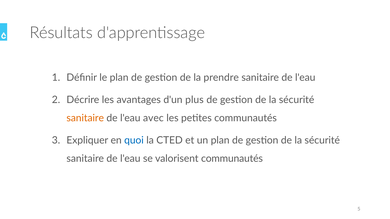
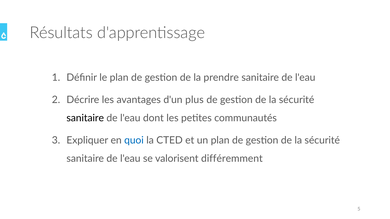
sanitaire colour: orange -> black (85, 118)
avec: avec -> dont (153, 118)
valorisent communautés: communautés -> différemment (232, 159)
